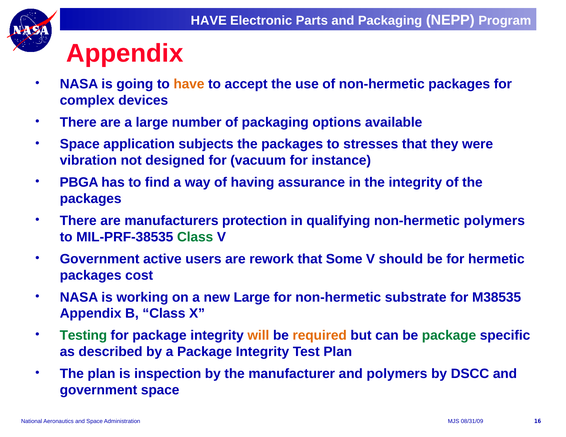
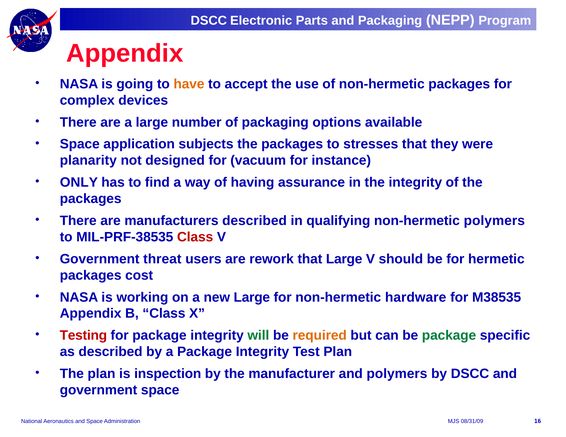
HAVE: HAVE -> DSCC (209, 21)
vibration: vibration -> planarity (88, 161)
PBGA: PBGA -> ONLY (79, 183)
manufacturers protection: protection -> described (254, 221)
Class colour: green -> red (195, 237)
active: active -> threat (162, 259)
that Some: Some -> Large (344, 259)
substrate: substrate -> hardware (416, 297)
Testing colour: green -> red (83, 336)
will colour: orange -> green (258, 336)
